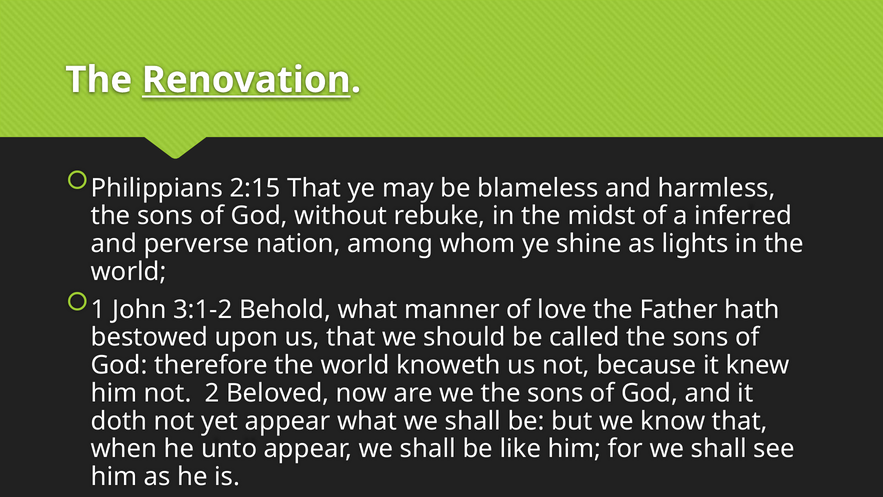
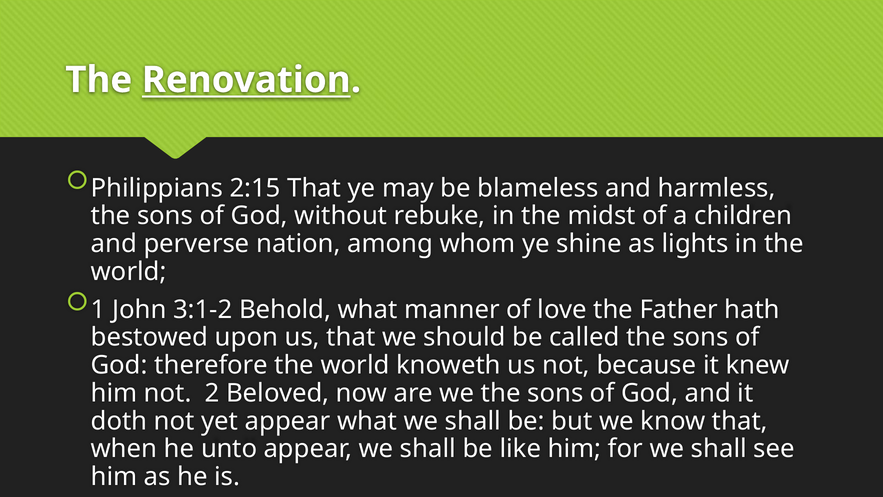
inferred: inferred -> children (743, 216)
